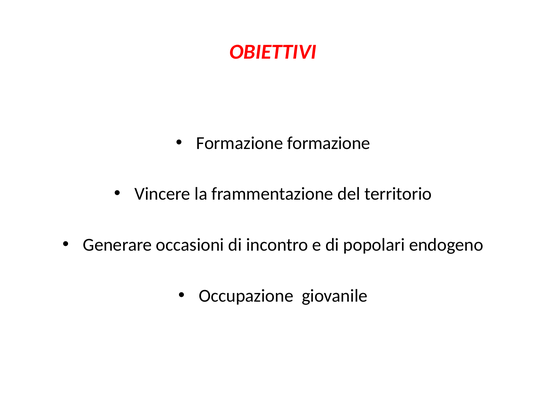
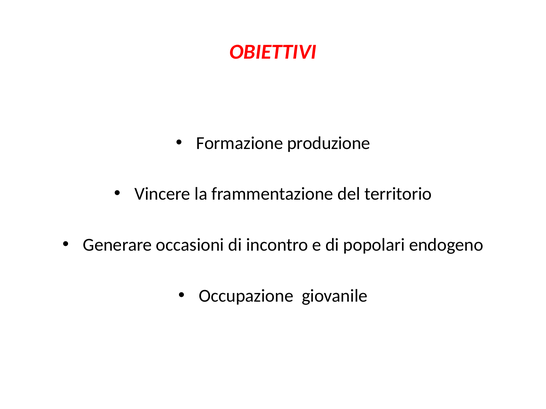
Formazione formazione: formazione -> produzione (329, 143)
